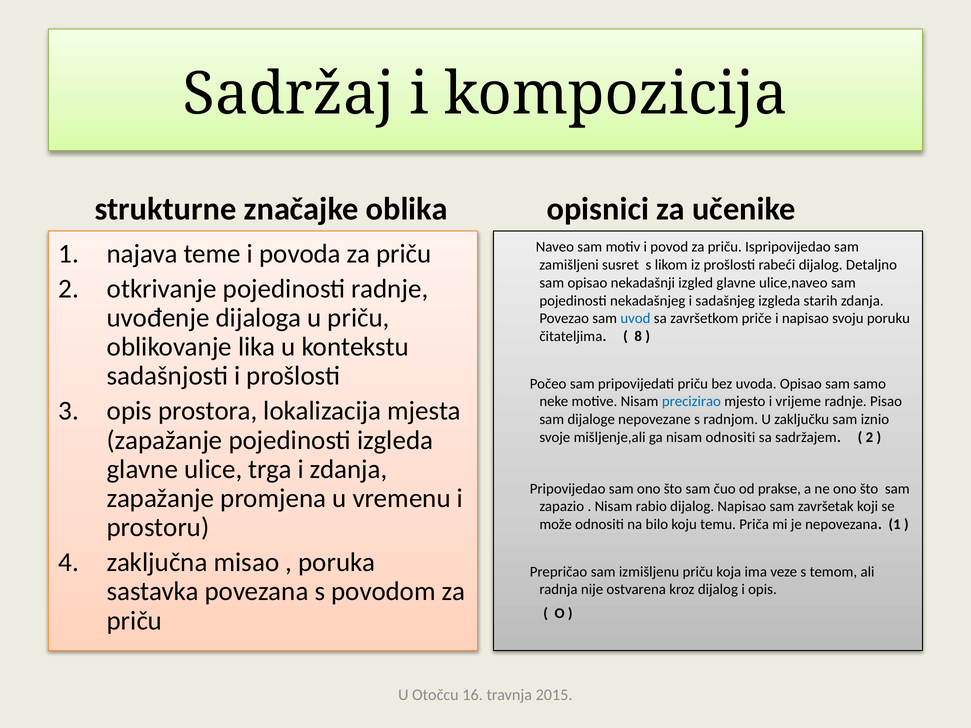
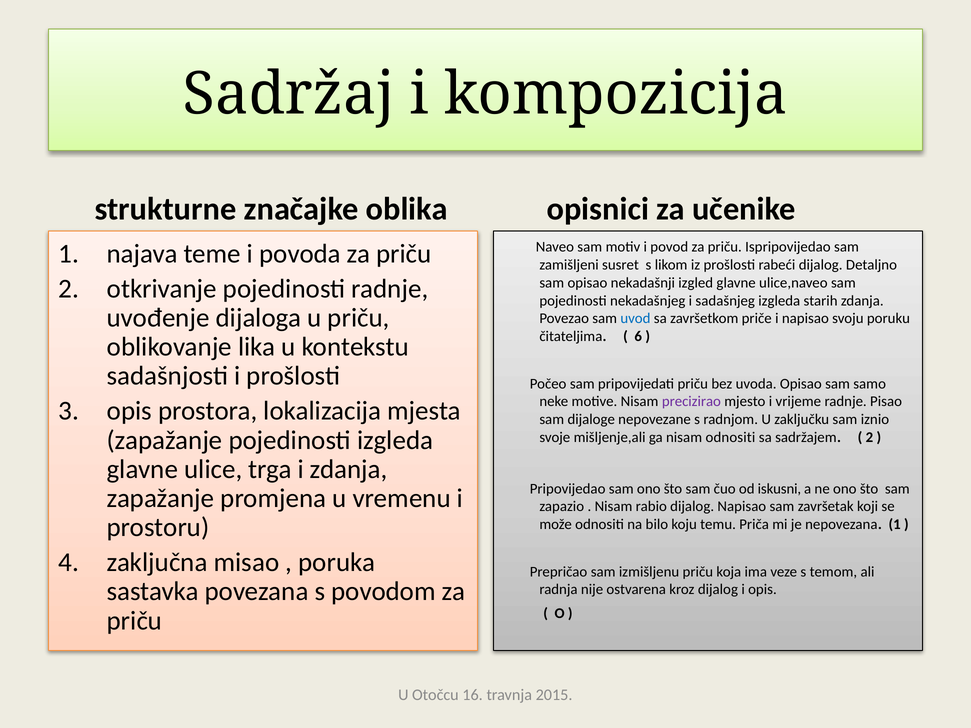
8: 8 -> 6 (638, 336)
precizirao colour: blue -> purple (691, 402)
prakse: prakse -> iskusni (779, 489)
